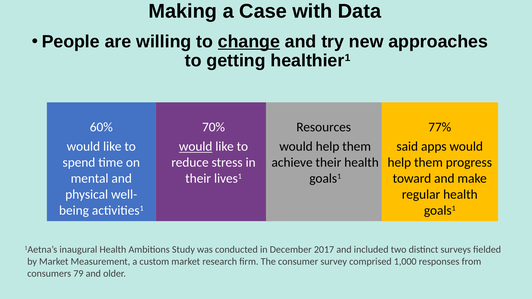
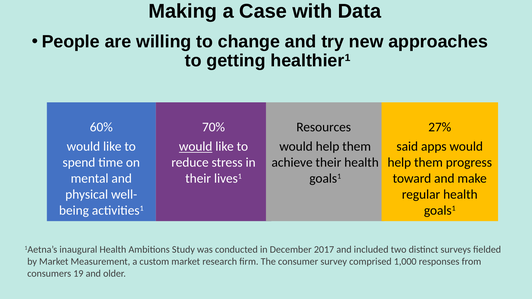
change underline: present -> none (249, 42)
77%: 77% -> 27% (440, 127)
79: 79 -> 19 (78, 274)
